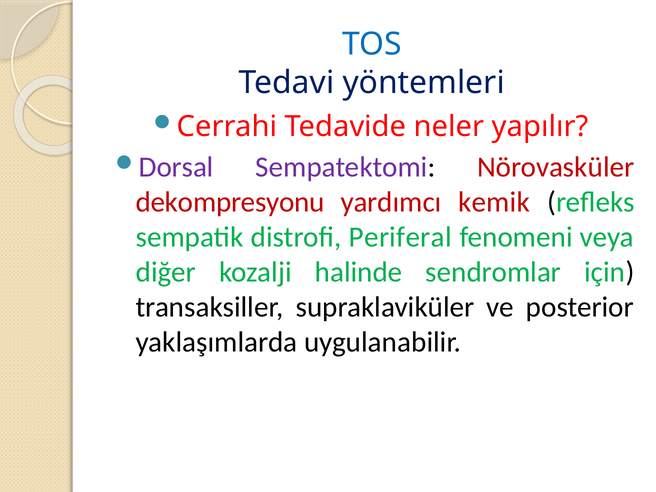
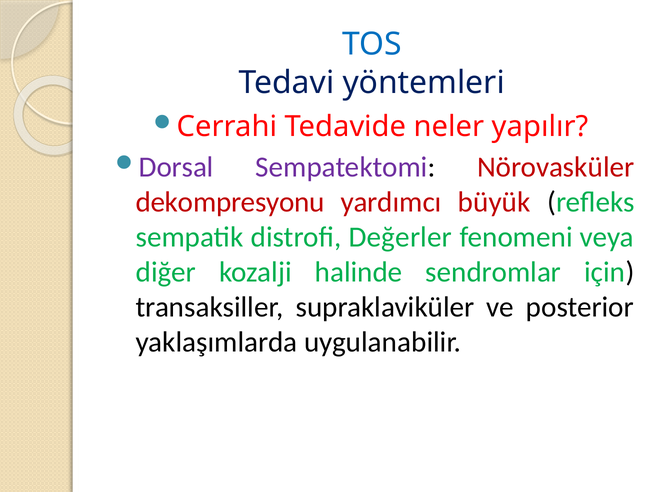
kemik: kemik -> büyük (494, 202)
Periferal: Periferal -> Değerler (400, 237)
